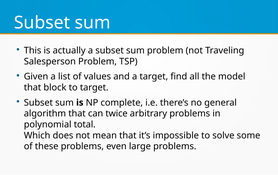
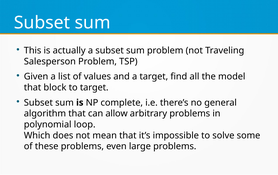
twice: twice -> allow (117, 114)
total: total -> loop (85, 125)
